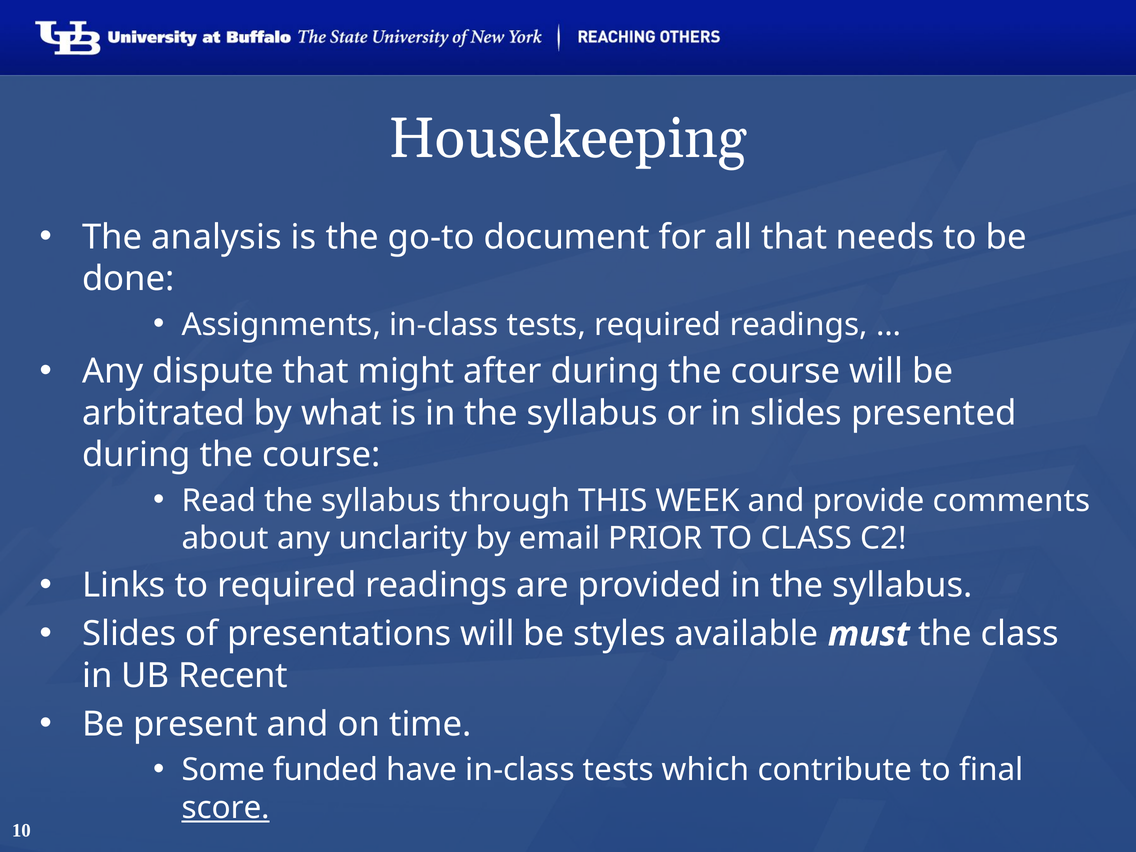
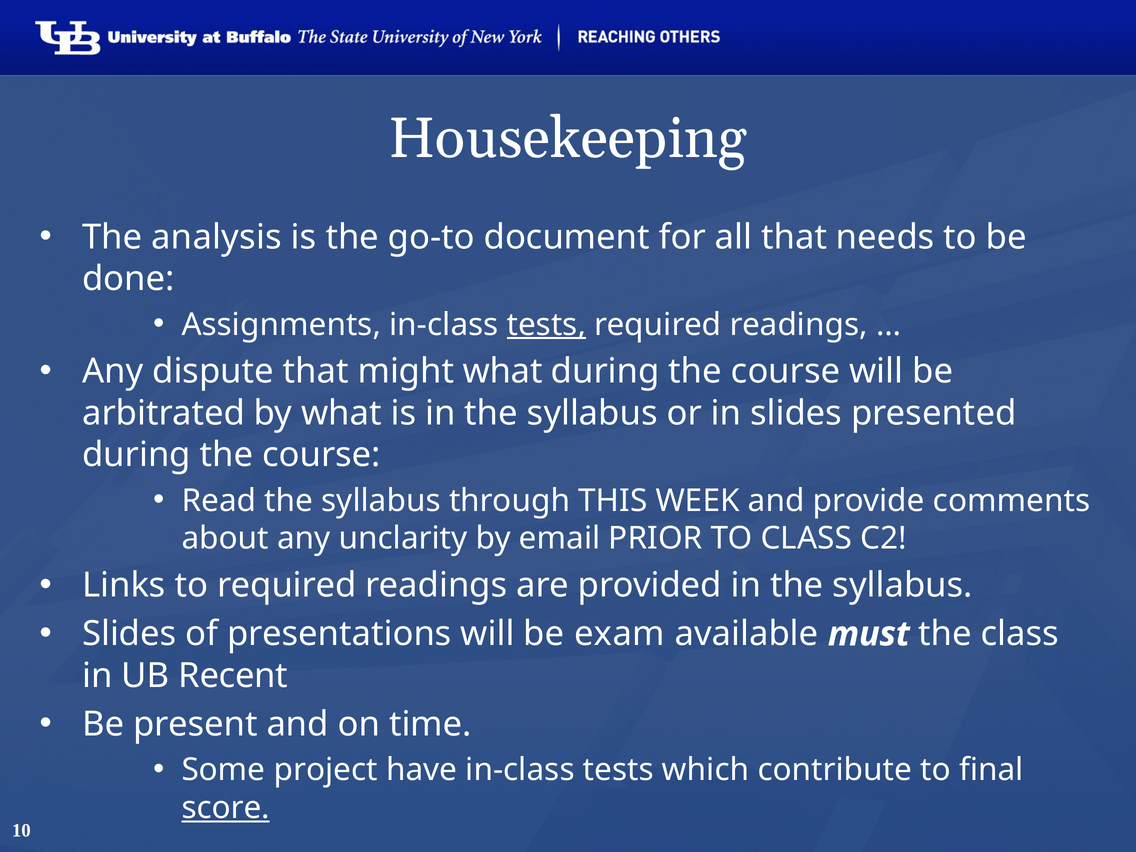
tests underline: none -> present (546, 325)
might after: after -> what (503, 372)
styles: styles -> exam (619, 634)
funded: funded -> project (326, 770)
